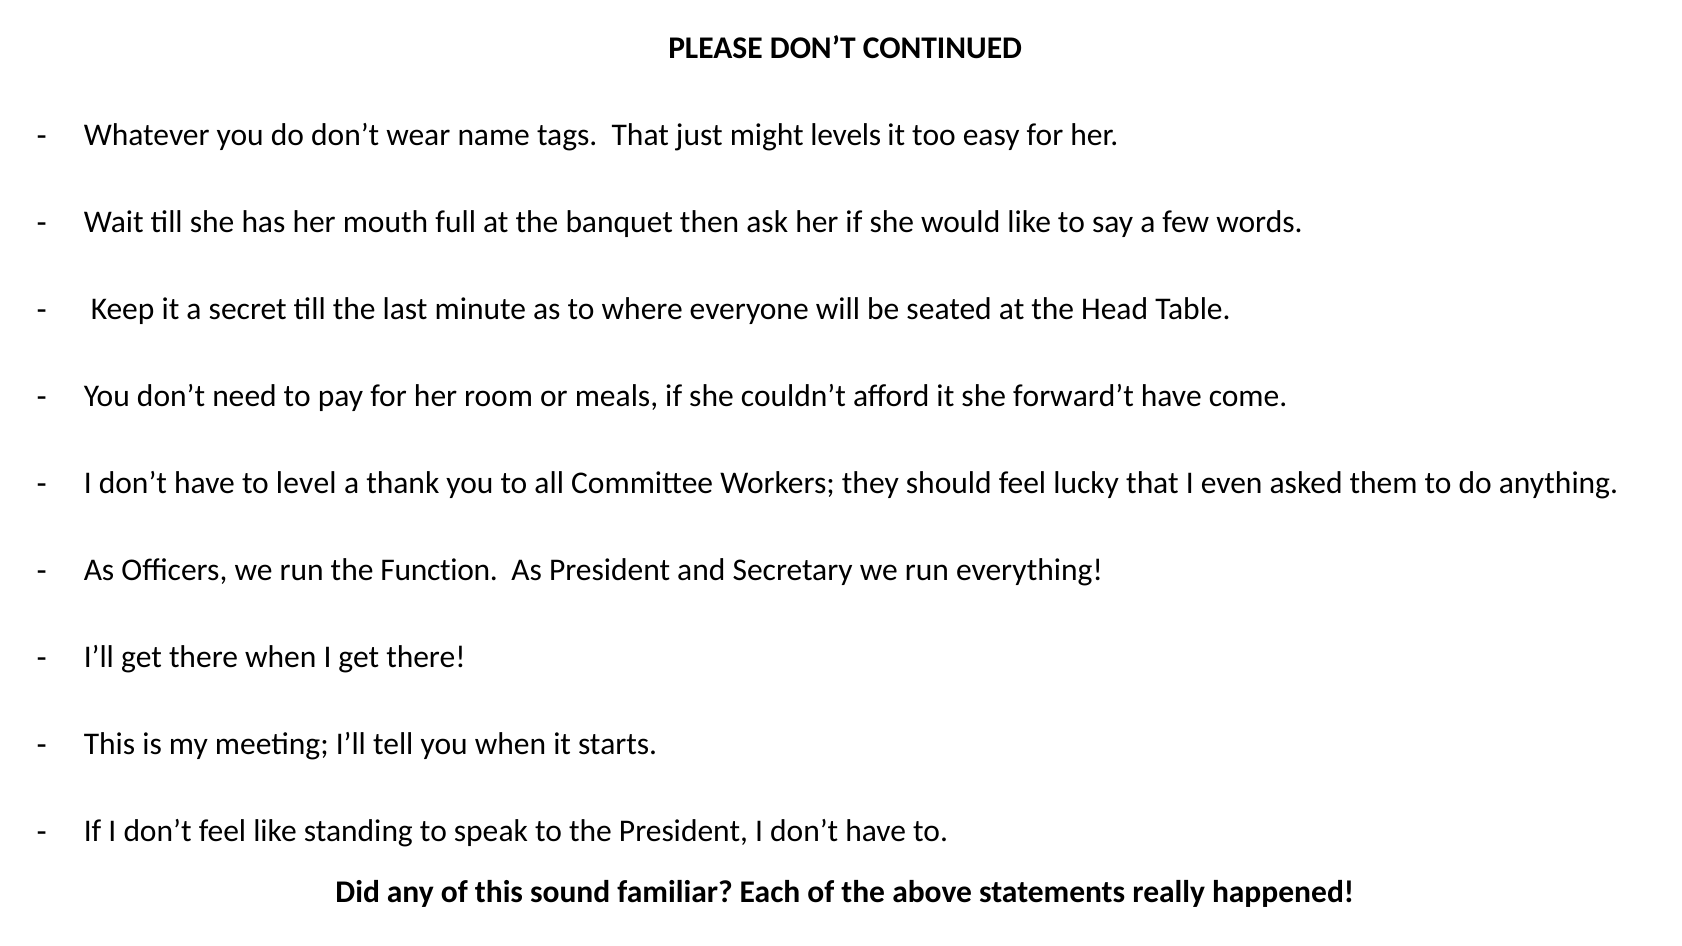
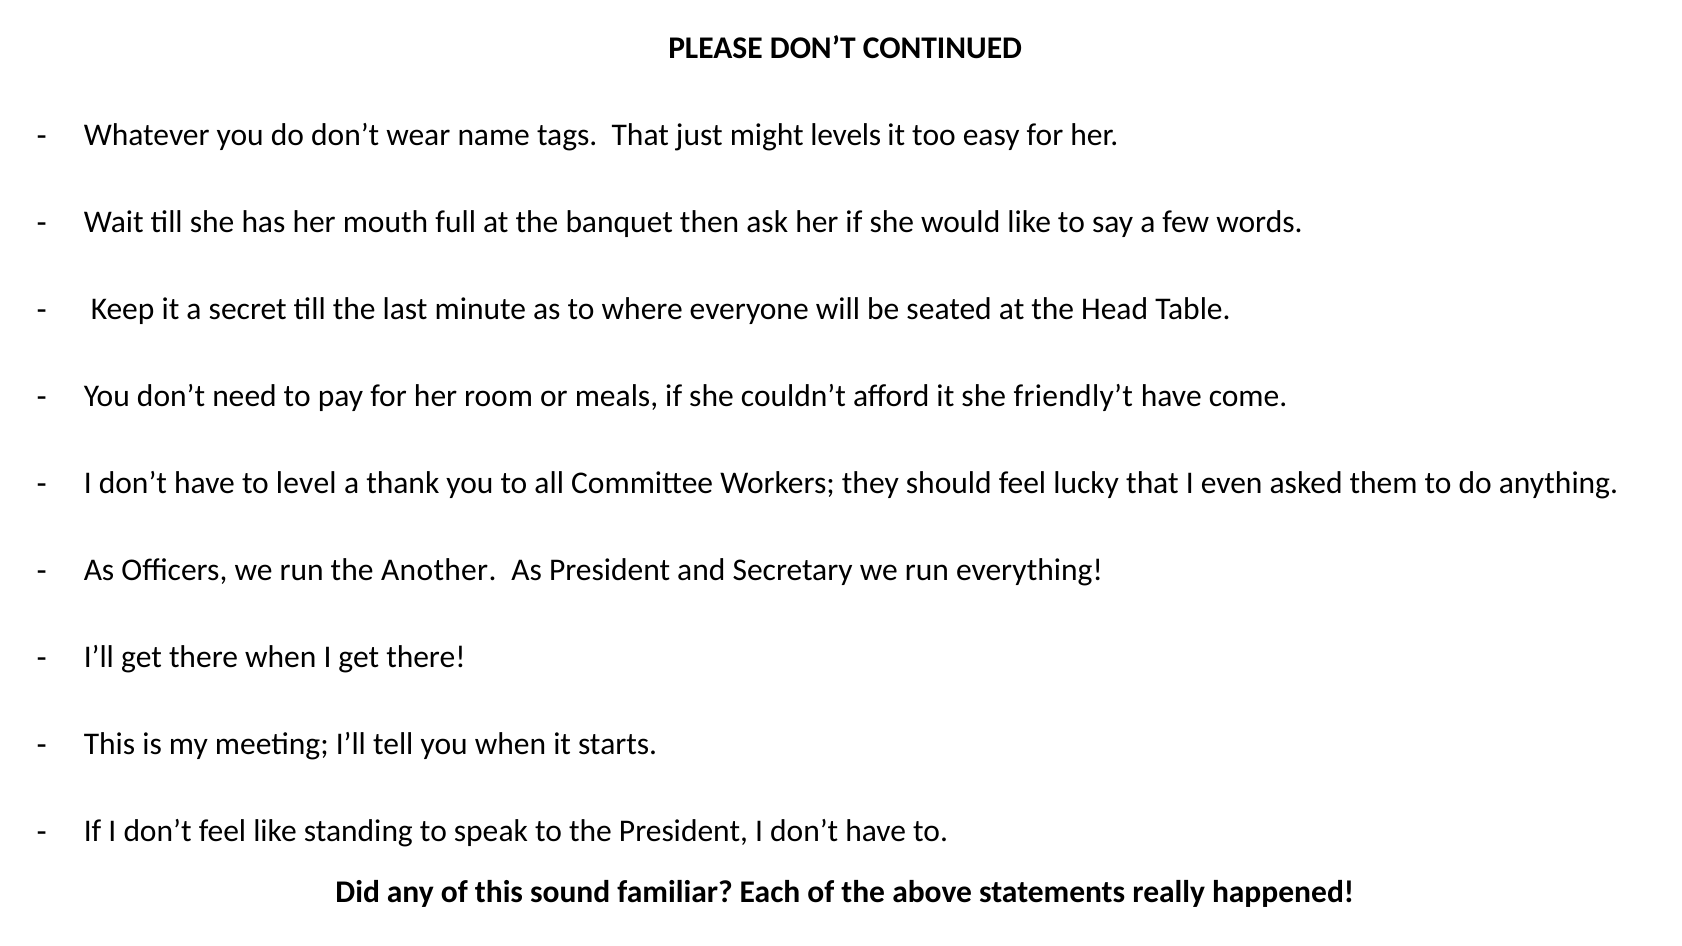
forward’t: forward’t -> friendly’t (1073, 396)
Function: Function -> Another (439, 570)
